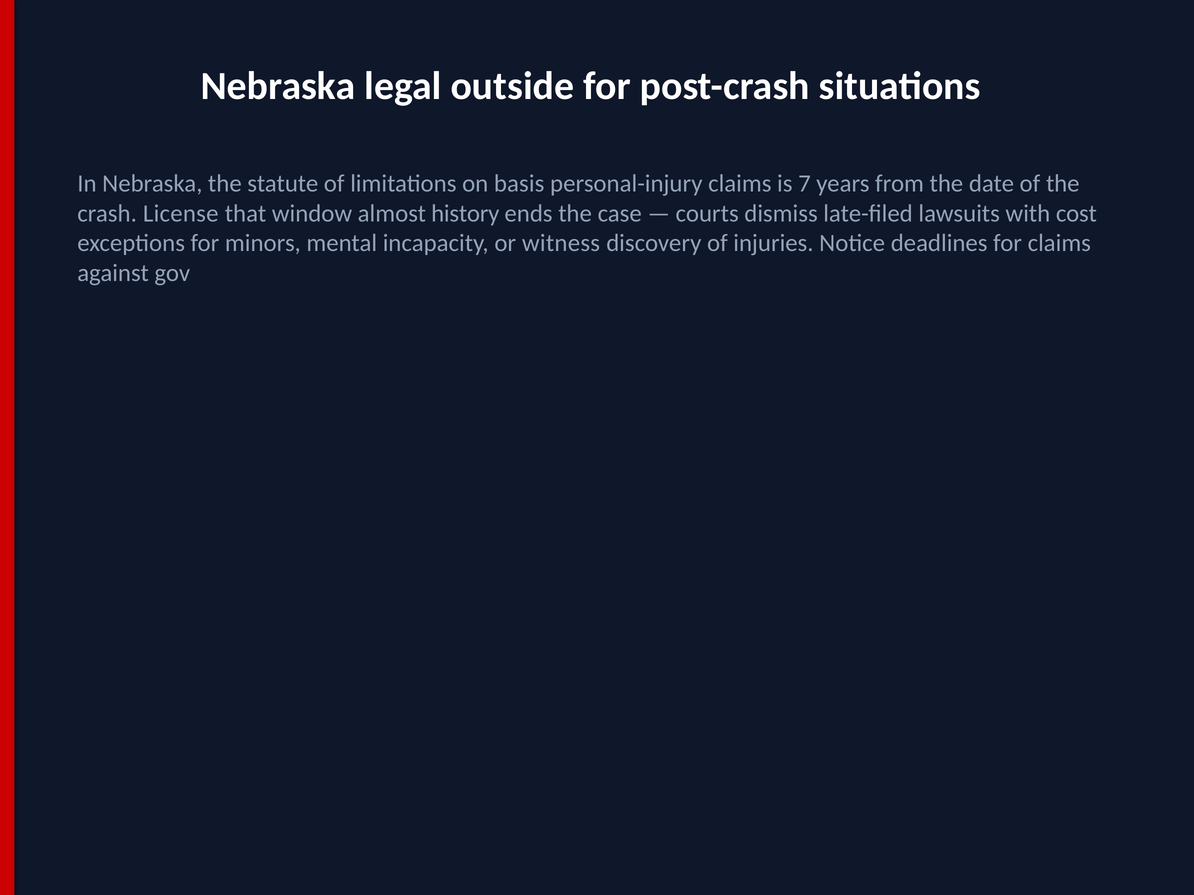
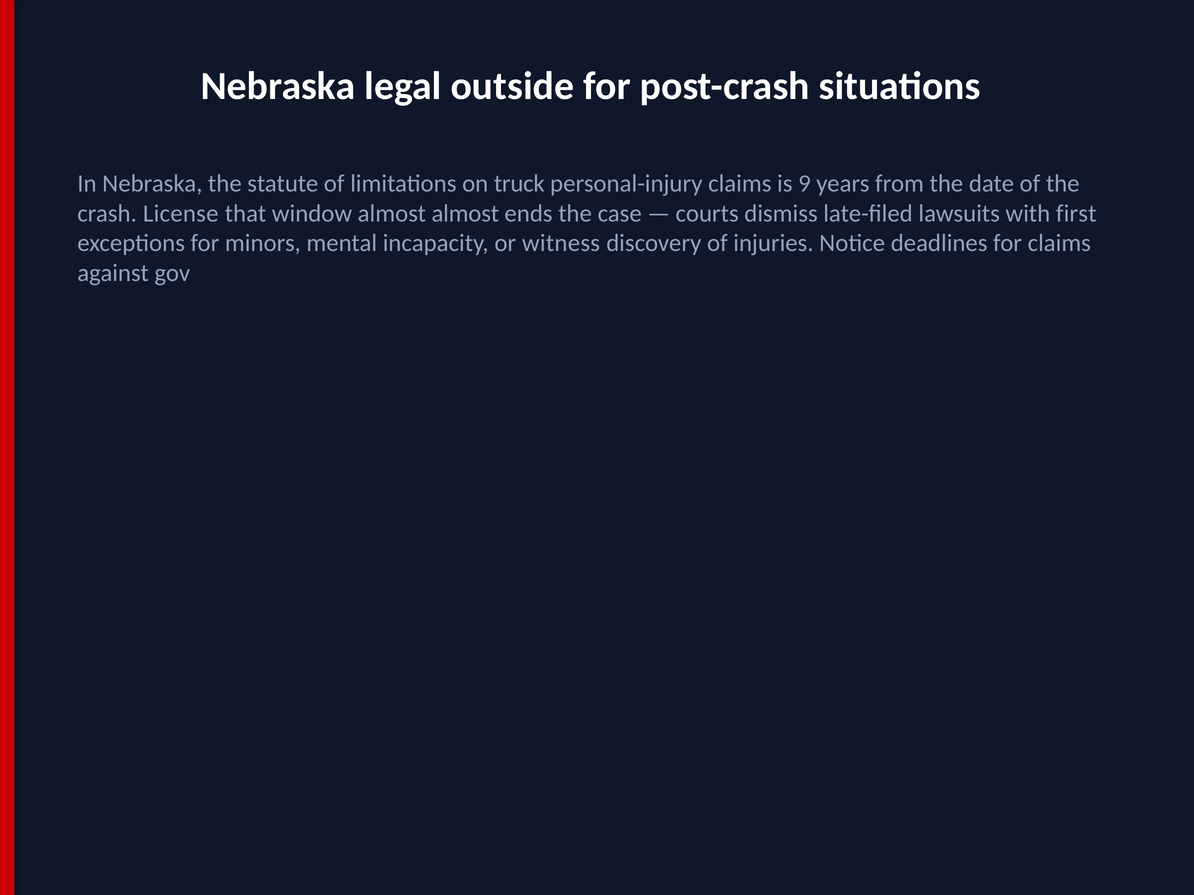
basis: basis -> truck (519, 184)
7: 7 -> 9 (804, 184)
almost history: history -> almost (465, 214)
cost: cost -> first (1076, 214)
